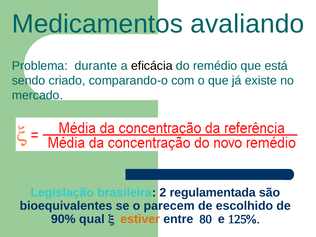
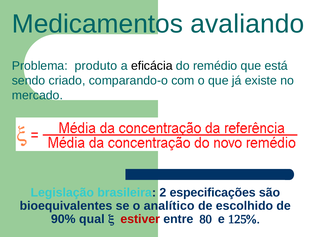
durante: durante -> produto (96, 66)
regulamentada: regulamentada -> especificações (213, 193)
parecem: parecem -> analítico (169, 206)
estiver colour: orange -> red (140, 219)
